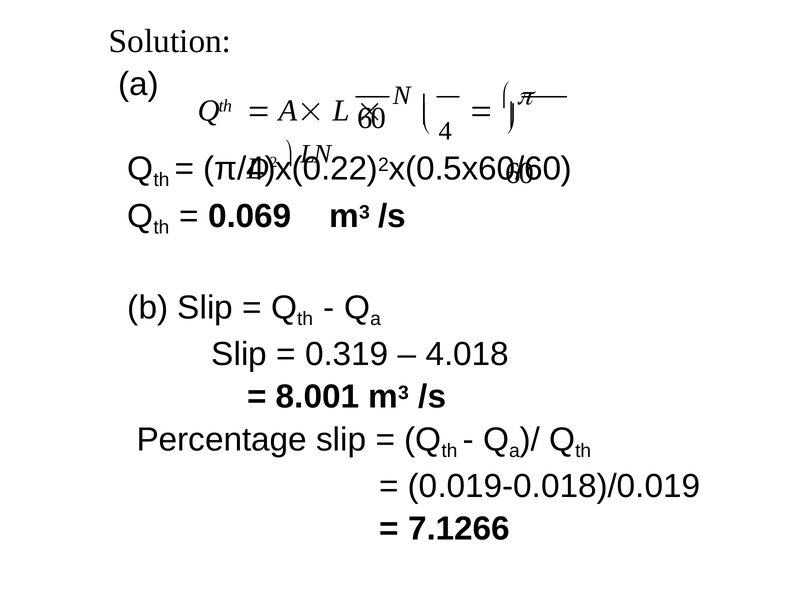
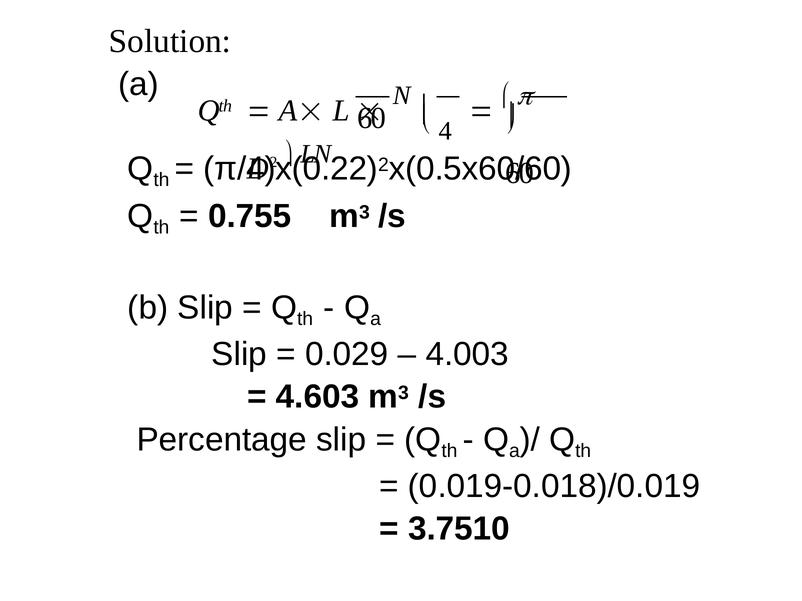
0.069: 0.069 -> 0.755 (250, 216)
0.319: 0.319 -> 0.029 (347, 354)
4.018: 4.018 -> 4.003 (467, 354)
8.001: 8.001 -> 4.603 (318, 397)
7.1266: 7.1266 -> 3.7510 (459, 529)
